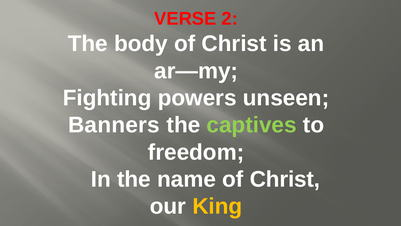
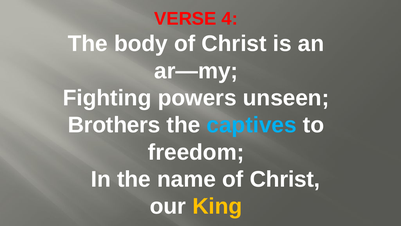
2: 2 -> 4 (230, 19)
Banners: Banners -> Brothers (114, 125)
captives colour: light green -> light blue (252, 125)
